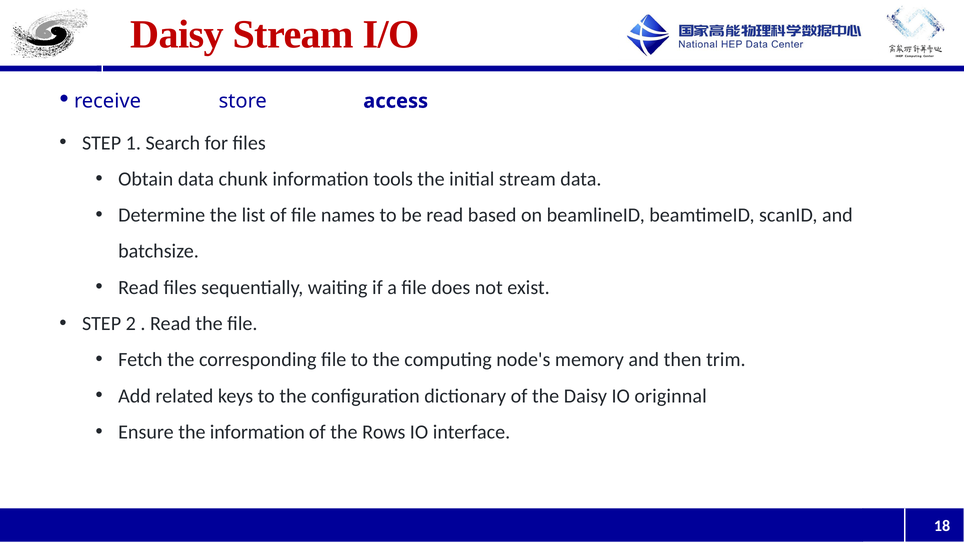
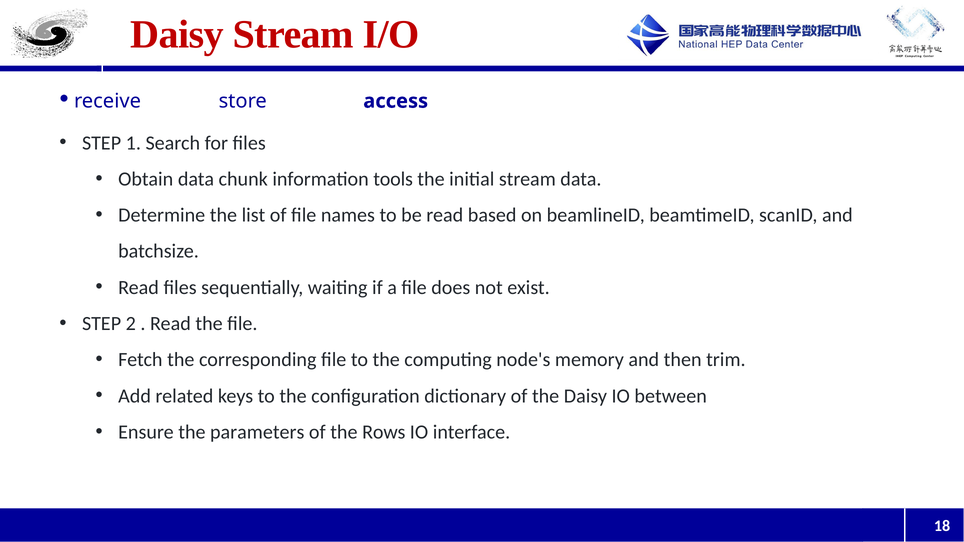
originnal: originnal -> between (671, 396)
the information: information -> parameters (257, 432)
